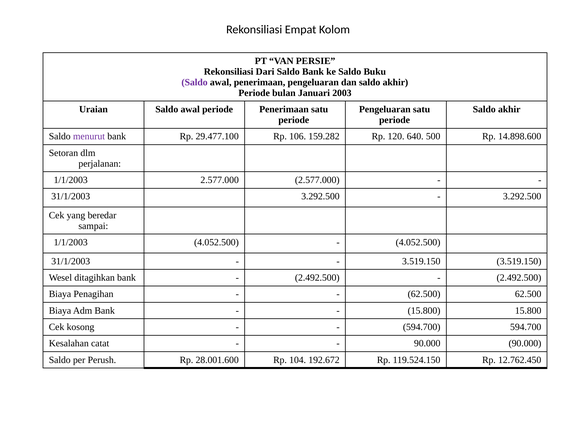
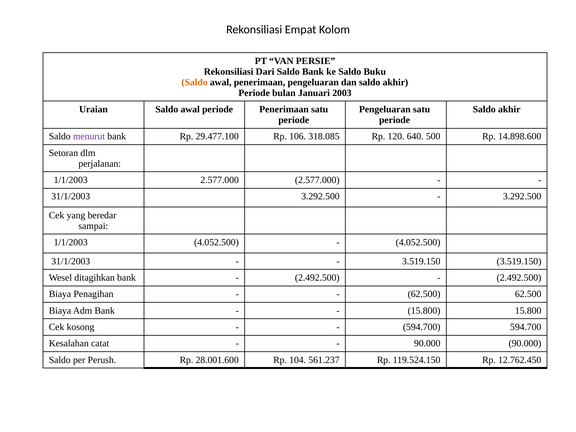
Saldo colour: purple -> orange (195, 82)
159.282: 159.282 -> 318.085 (324, 136)
192.672: 192.672 -> 561.237 (324, 360)
